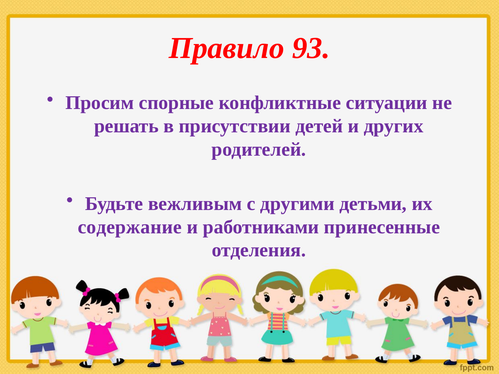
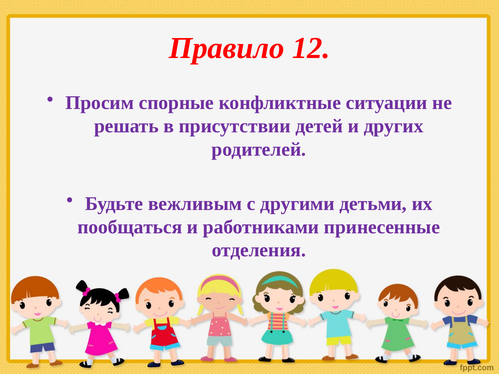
93: 93 -> 12 (311, 48)
содержание: содержание -> пообщаться (130, 227)
